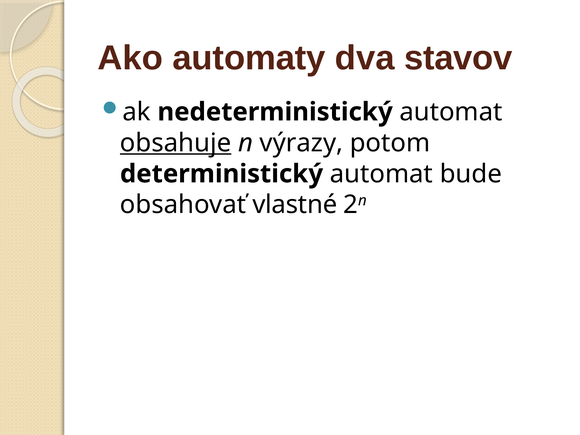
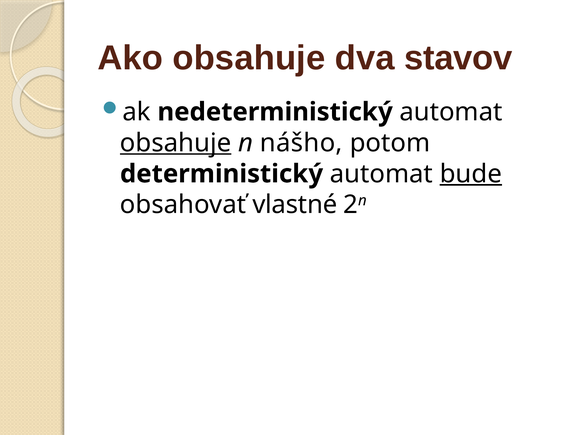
Ako automaty: automaty -> obsahuje (249, 58)
výrazy: výrazy -> nášho (301, 143)
bude underline: none -> present (471, 174)
